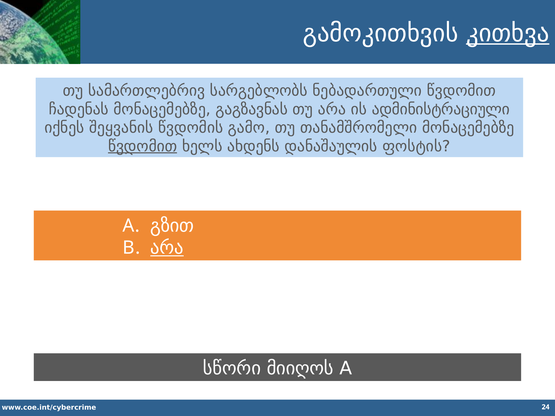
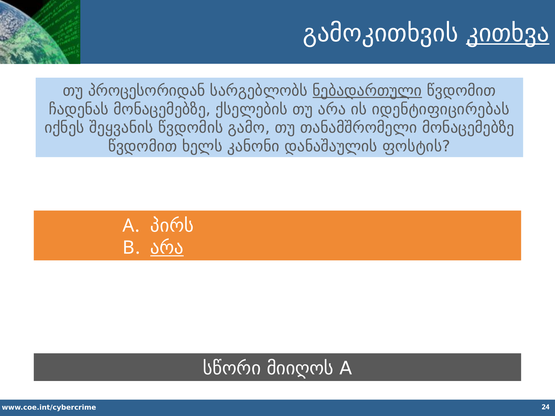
სამართლებრივ: სამართლებრივ -> პროცესორიდან (147, 91)
ნებადართული underline: none -> present (367, 91)
გაგზავნას: გაგზავნას -> ქსელების (252, 109)
ადმინისტრაციული: ადმინისტრაციული -> იდენტიფიცირებას (441, 109)
წვდომით underline: present -> none (143, 146)
ახდენს: ახდენს -> კანონი (253, 146)
გზით: გზით -> პირს (172, 226)
